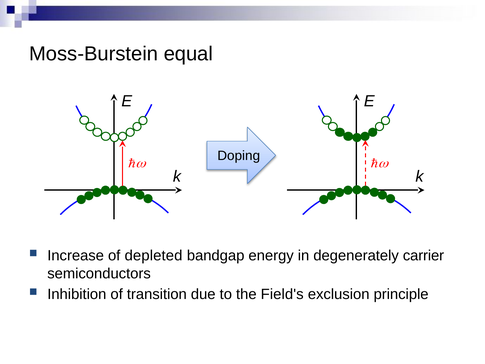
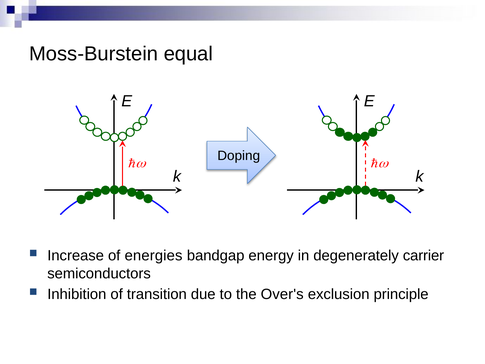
depleted: depleted -> energies (154, 256)
Field's: Field's -> Over's (282, 294)
